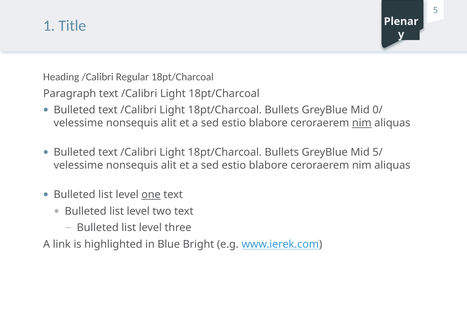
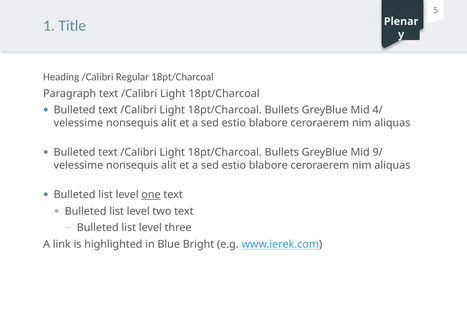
0/: 0/ -> 4/ (378, 110)
nim underline: present -> none (362, 123)
5/: 5/ -> 9/ (378, 153)
